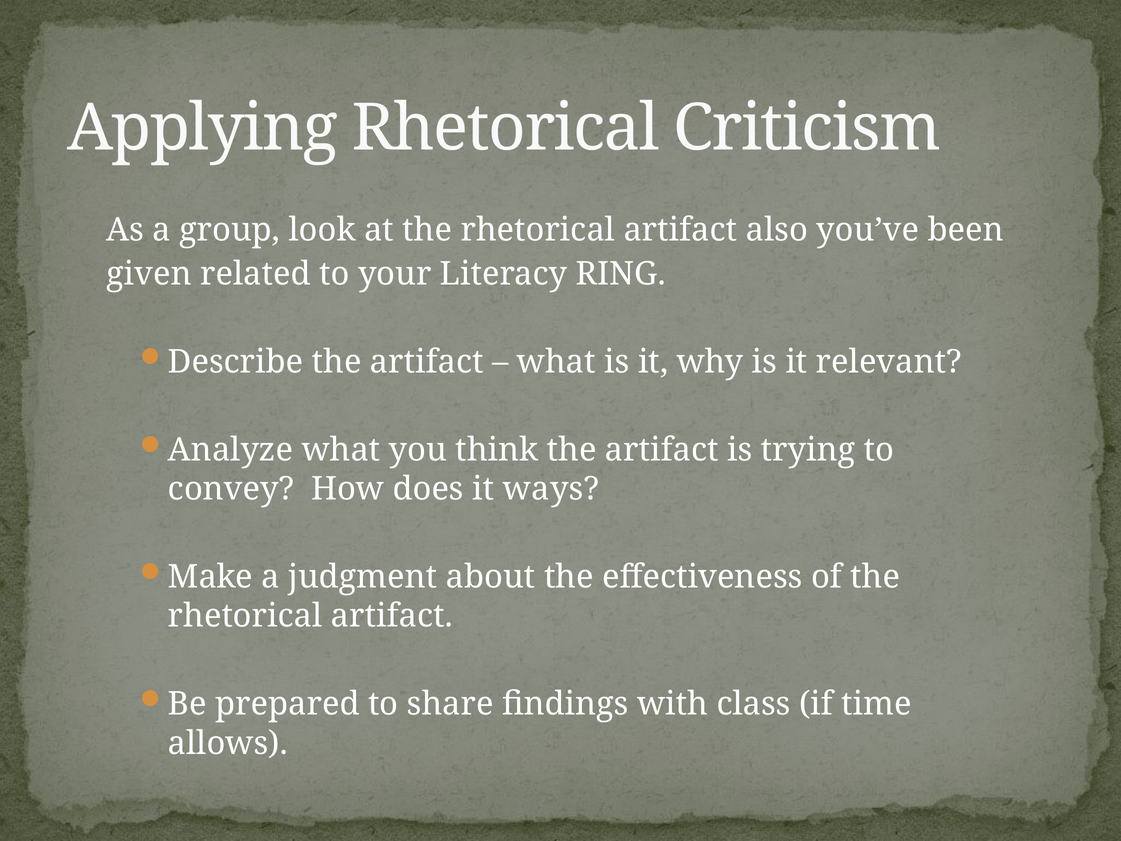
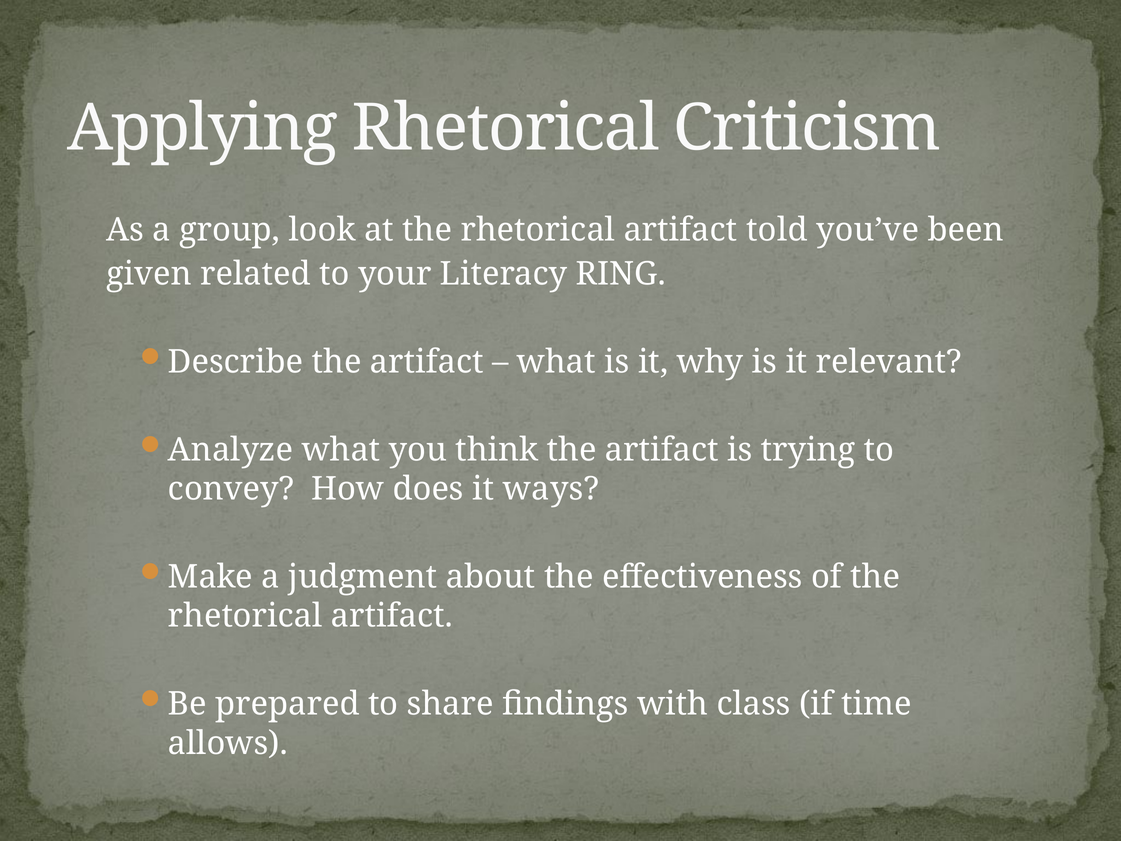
also: also -> told (777, 230)
